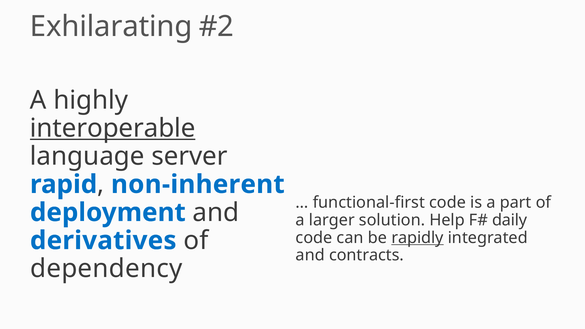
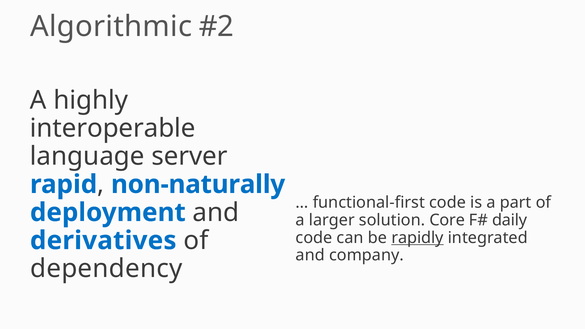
Exhilarating: Exhilarating -> Algorithmic (111, 27)
interoperable underline: present -> none (113, 128)
non-inherent: non-inherent -> non-naturally (198, 184)
Help: Help -> Core (447, 220)
contracts: contracts -> company (366, 255)
